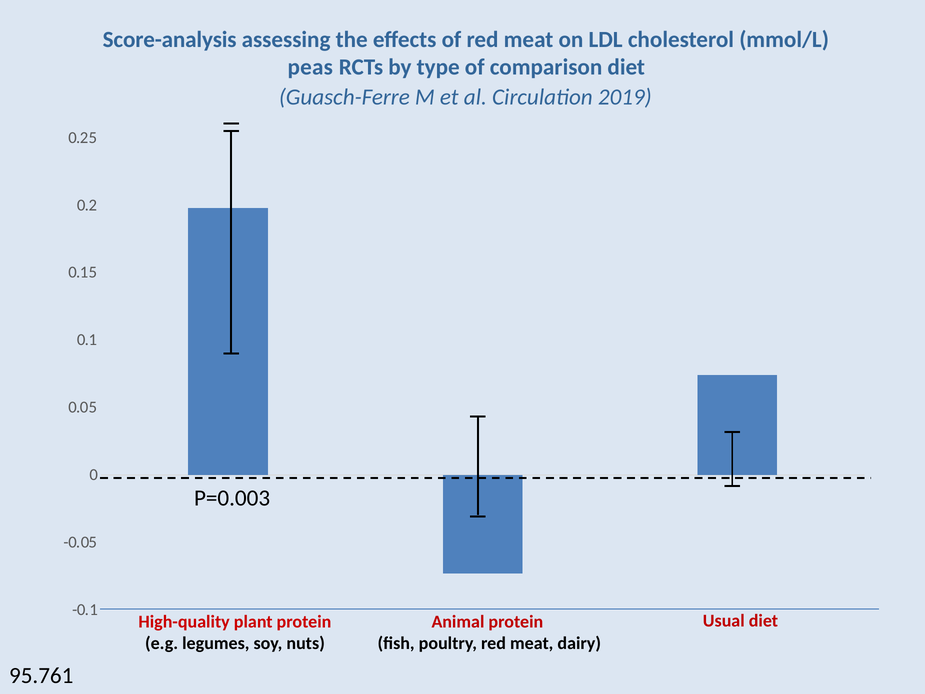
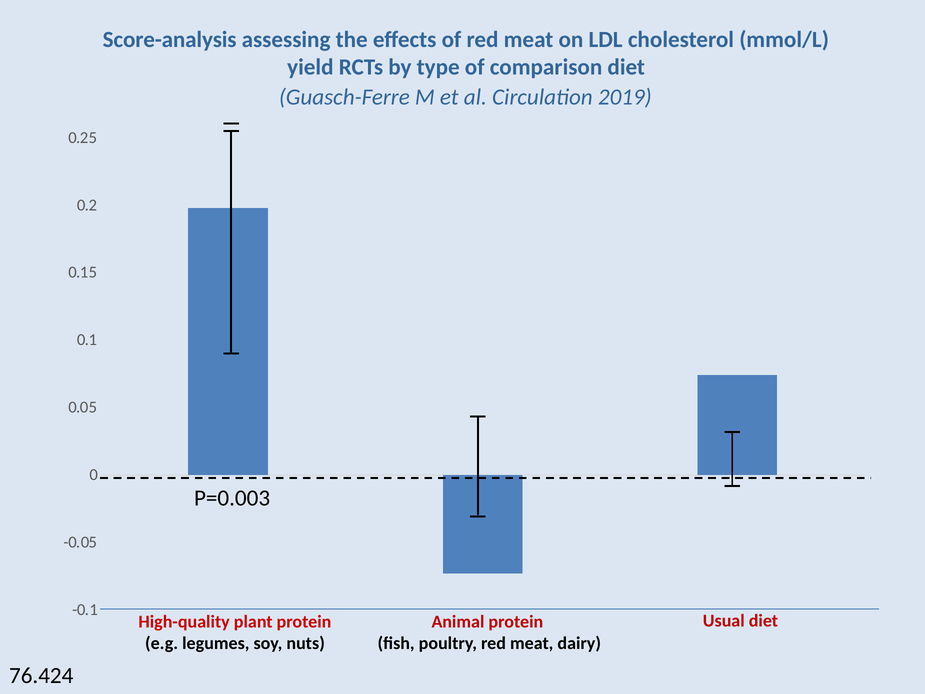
peas: peas -> yield (310, 67)
95.761: 95.761 -> 76.424 (41, 675)
